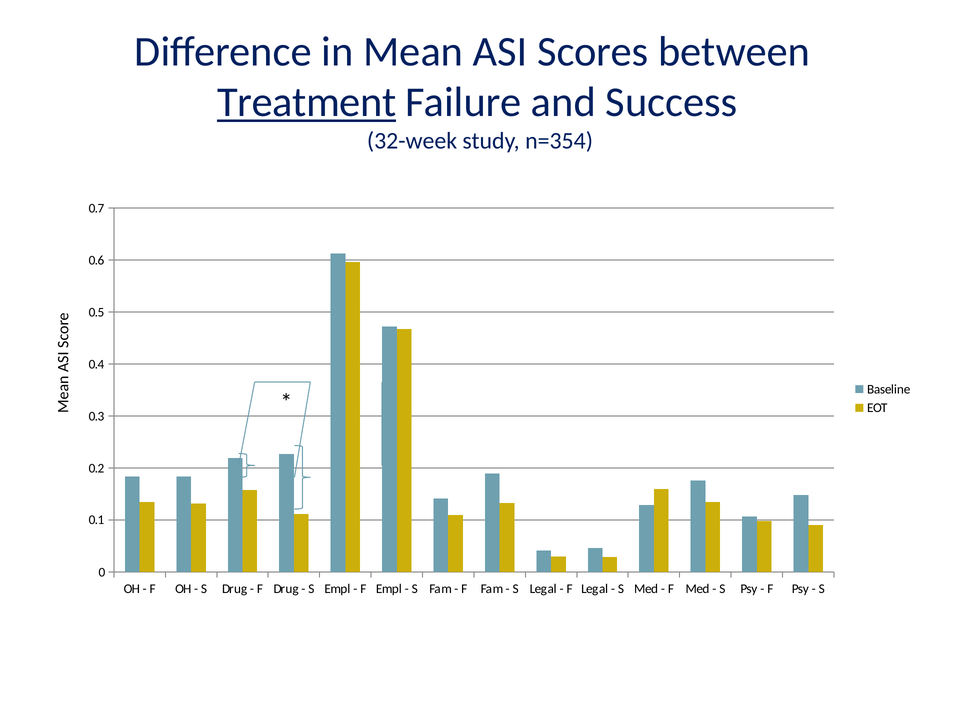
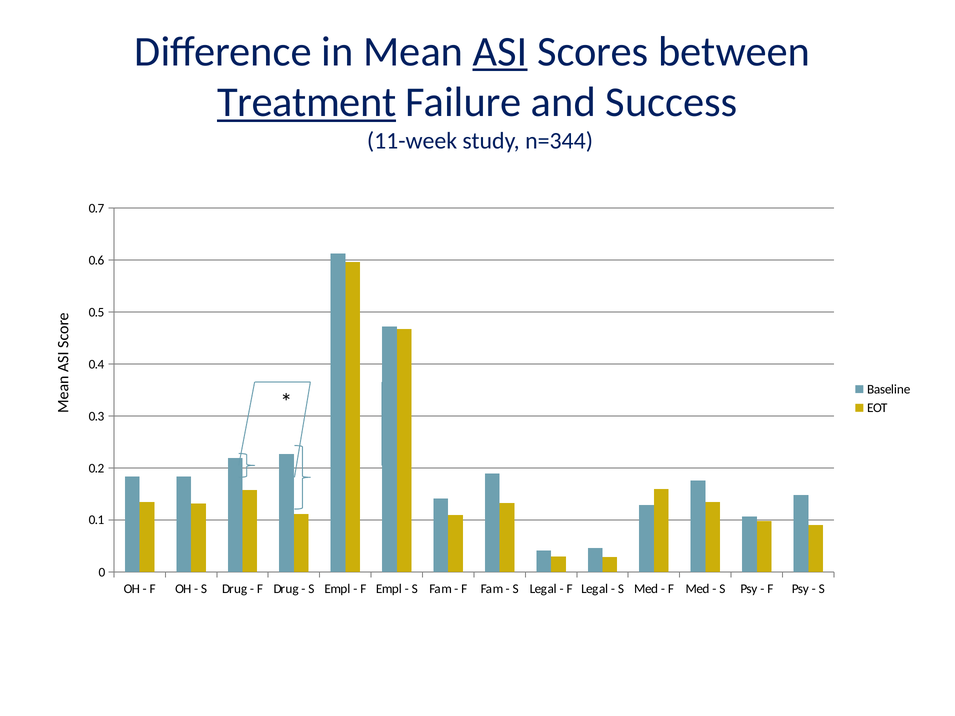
ASI underline: none -> present (500, 52)
32-week: 32-week -> 11-week (412, 141)
n=354: n=354 -> n=344 (559, 141)
